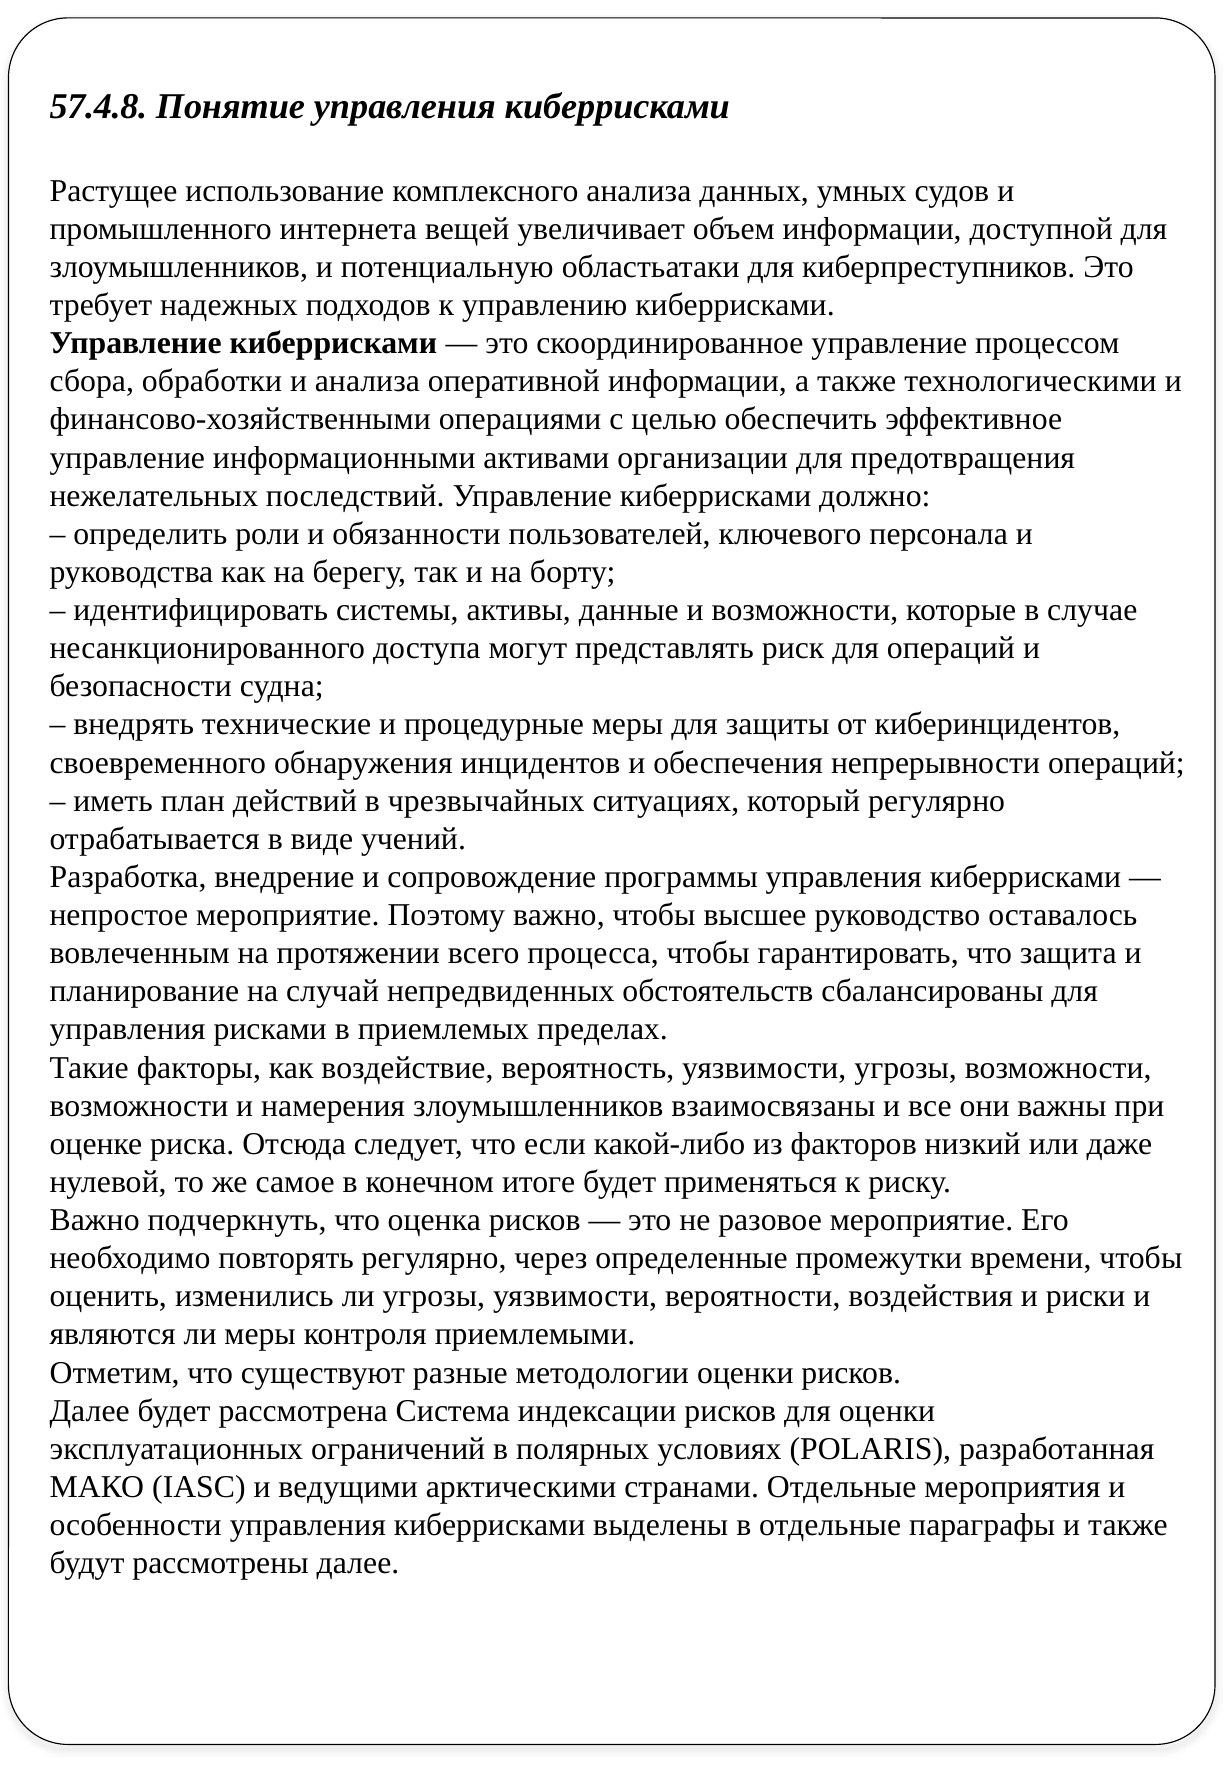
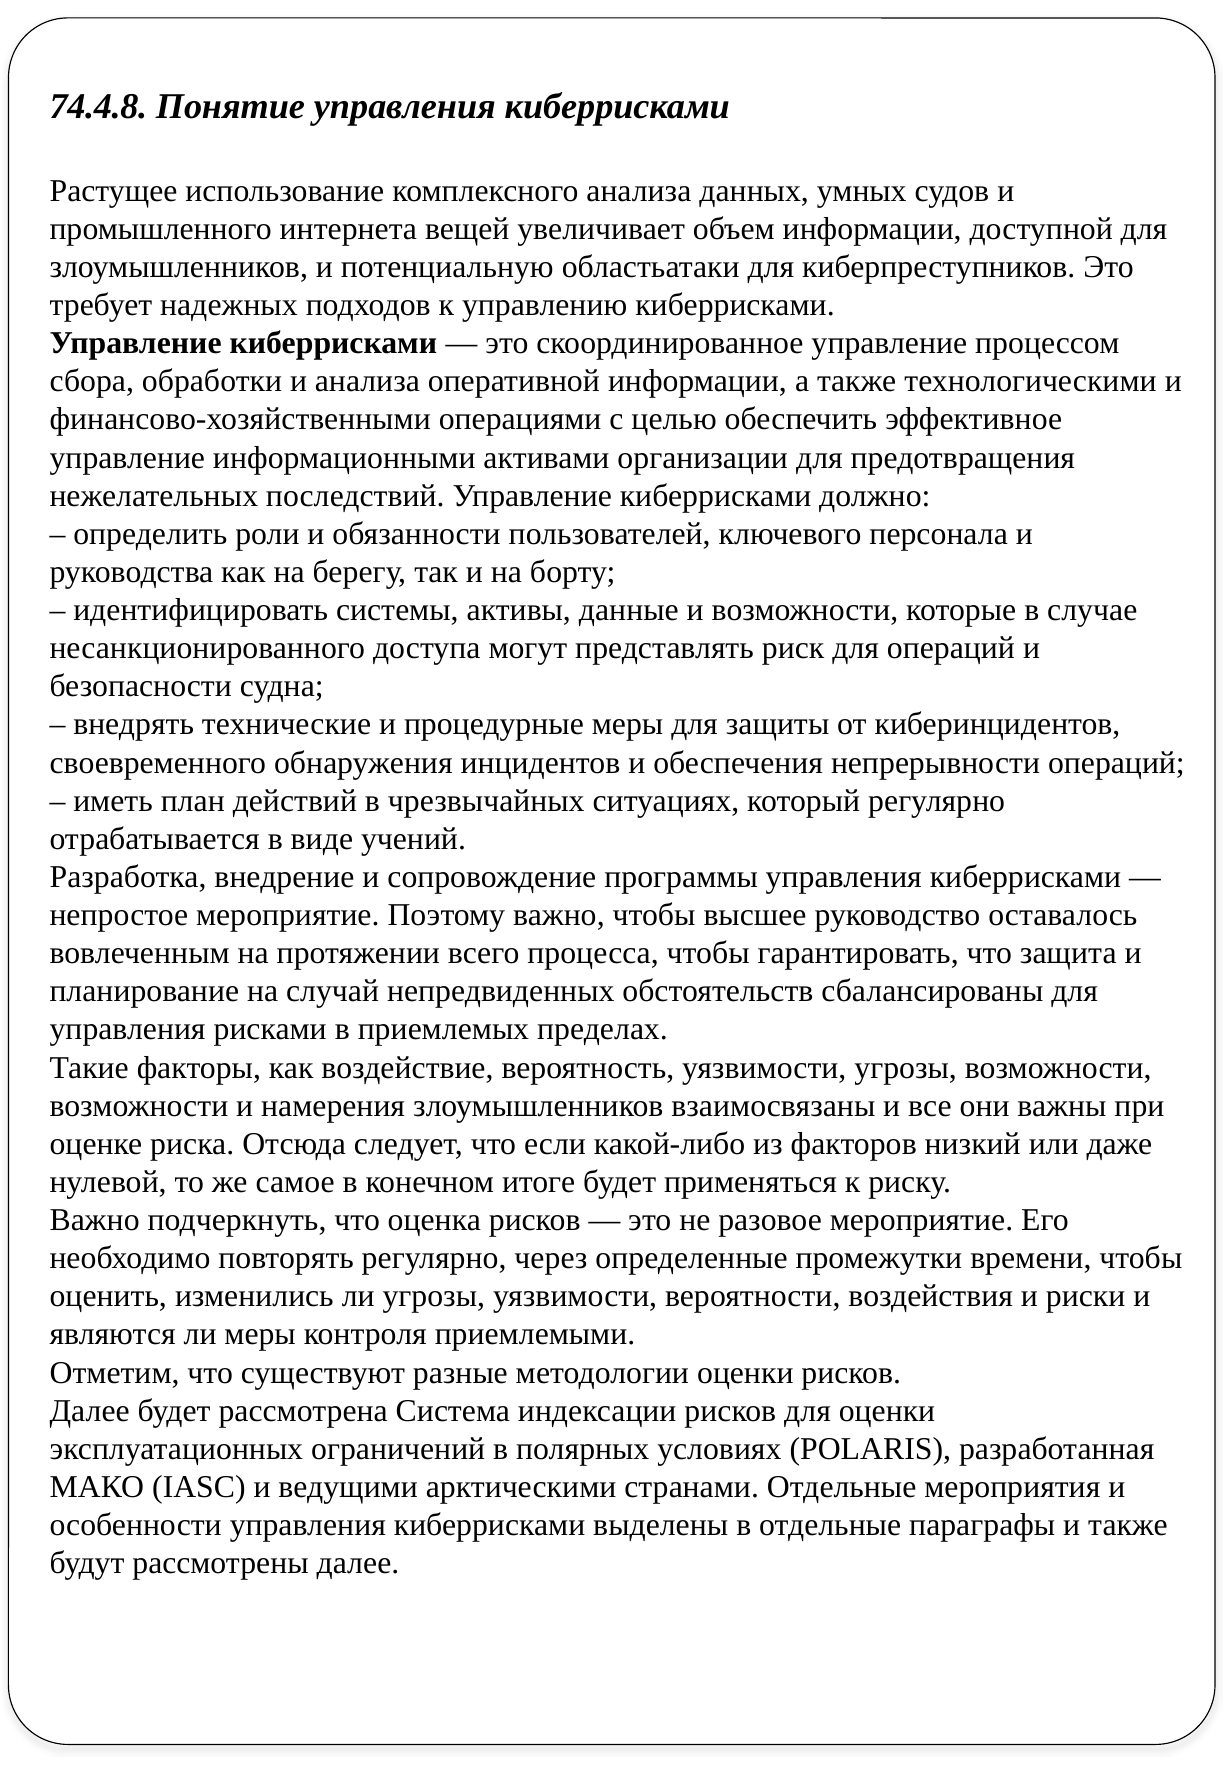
57.4.8: 57.4.8 -> 74.4.8 (98, 107)
